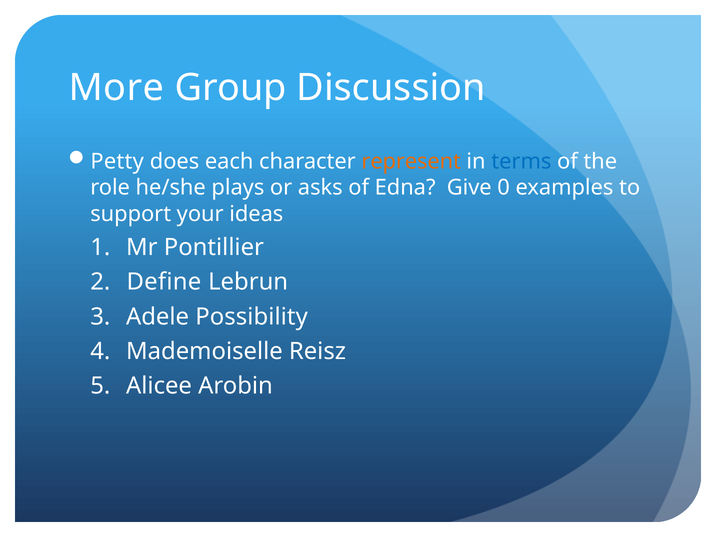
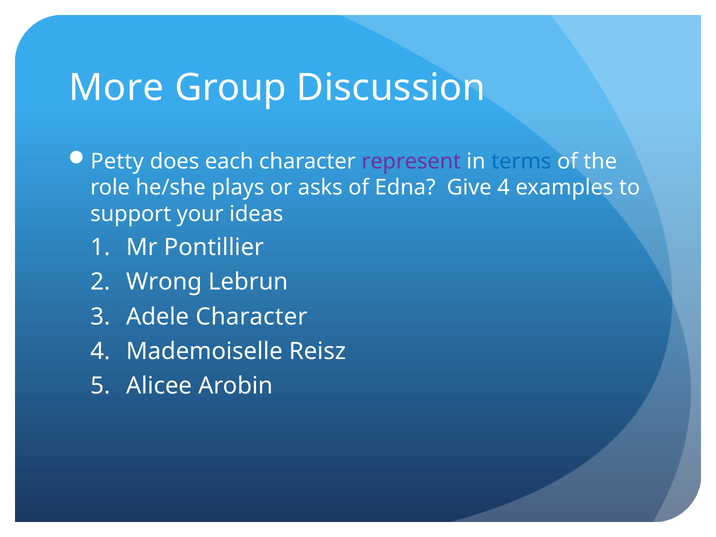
represent colour: orange -> purple (411, 161)
Give 0: 0 -> 4 (504, 188)
Define: Define -> Wrong (164, 282)
Adele Possibility: Possibility -> Character (251, 317)
